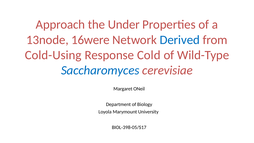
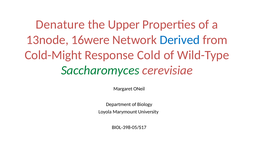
Approach: Approach -> Denature (60, 25)
Under: Under -> Upper (124, 25)
Cold-Using: Cold-Using -> Cold-Might (53, 55)
Saccharomyces colour: blue -> green (100, 70)
